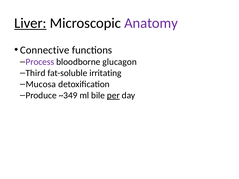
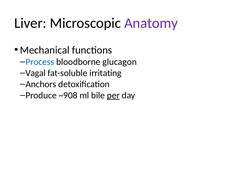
Liver underline: present -> none (30, 23)
Connective: Connective -> Mechanical (45, 50)
Process colour: purple -> blue (40, 62)
Third: Third -> Vagal (36, 73)
Mucosa: Mucosa -> Anchors (41, 84)
~349: ~349 -> ~908 (68, 95)
